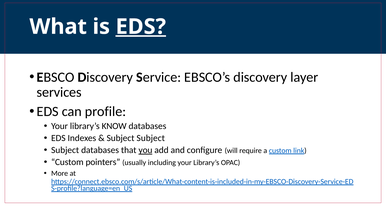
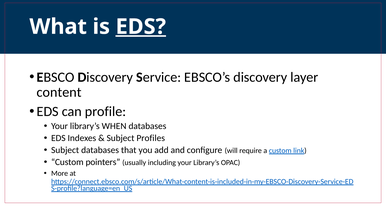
services: services -> content (59, 92)
KNOW: KNOW -> WHEN (114, 126)
Subject Subject: Subject -> Profiles (151, 138)
you underline: present -> none (145, 150)
